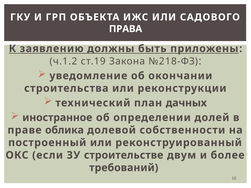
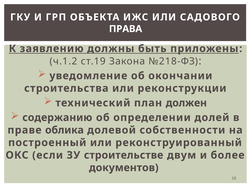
дачных: дачных -> должен (186, 103)
иностранное: иностранное -> содержанию (57, 118)
требований: требований -> документов (124, 168)
